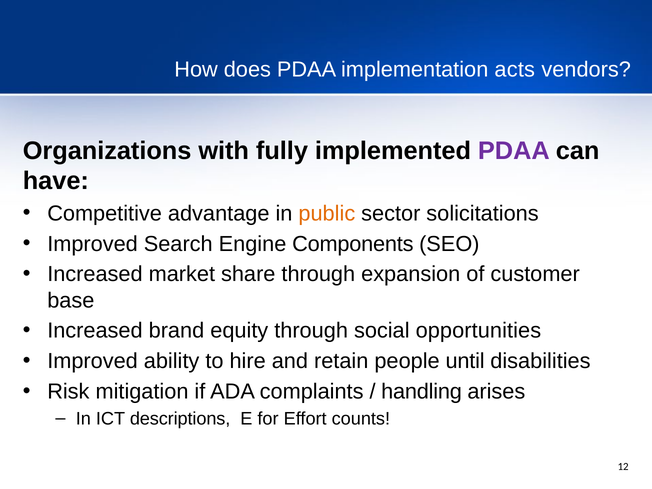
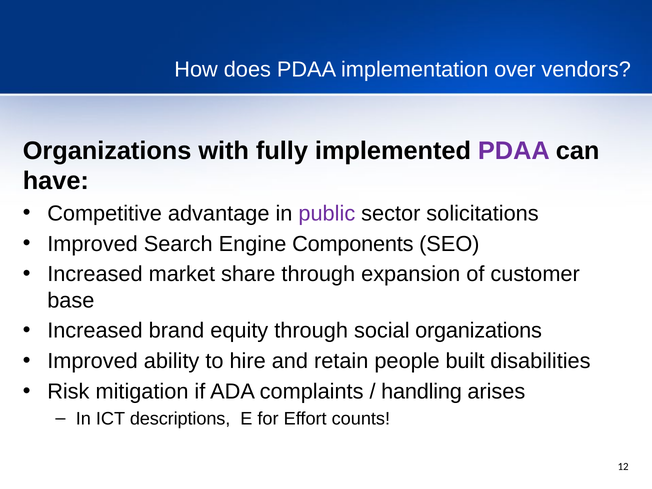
acts: acts -> over (515, 69)
public colour: orange -> purple (327, 213)
social opportunities: opportunities -> organizations (479, 331)
until: until -> built (465, 361)
